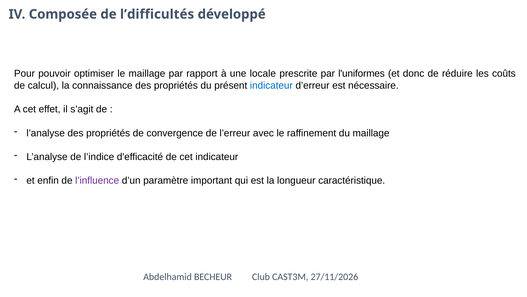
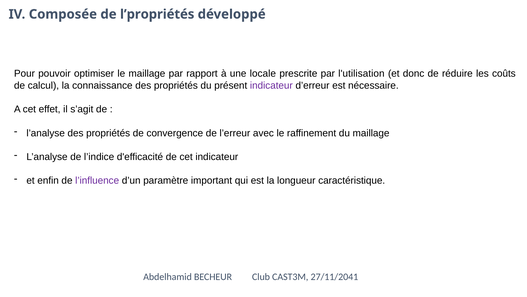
l’difficultés: l’difficultés -> l’propriétés (157, 14)
l'uniformes: l'uniformes -> l'utilisation (361, 74)
indicateur colour: blue -> purple (271, 85)
27/11/2026: 27/11/2026 -> 27/11/2041 (334, 276)
